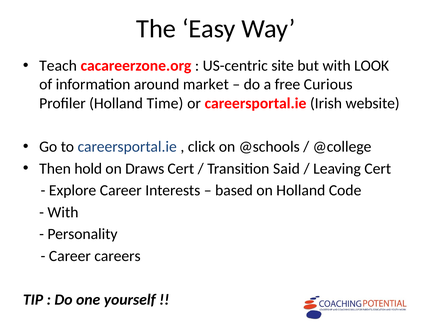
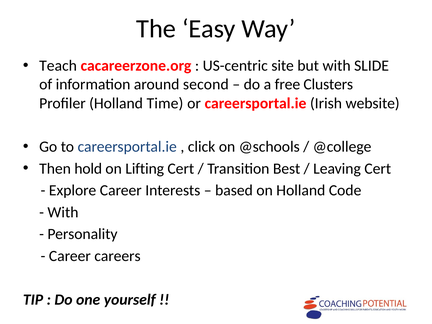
LOOK: LOOK -> SLIDE (372, 66)
market: market -> second (206, 84)
Curious: Curious -> Clusters (328, 84)
Draws: Draws -> Lifting (145, 169)
Said: Said -> Best (287, 169)
